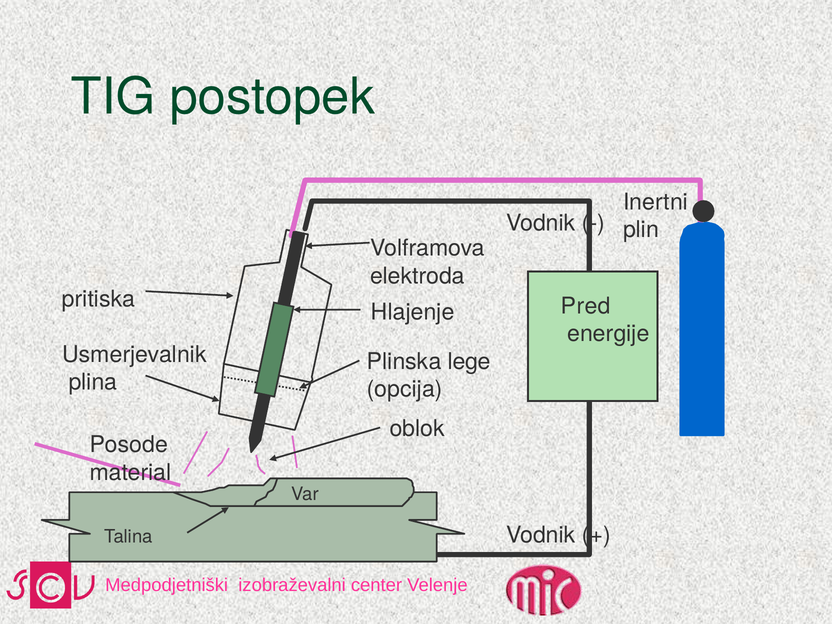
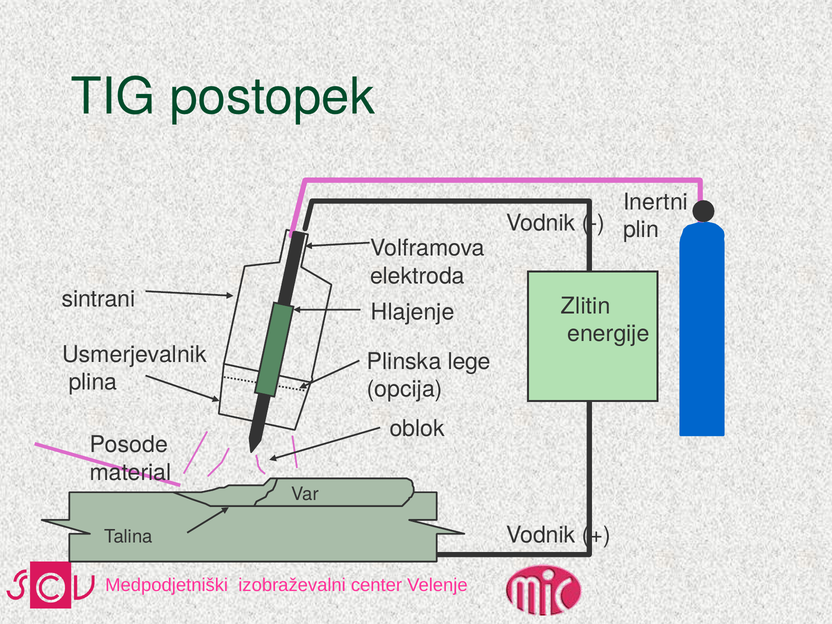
pritiska: pritiska -> sintrani (99, 299)
Pred: Pred -> Zlitin (586, 306)
